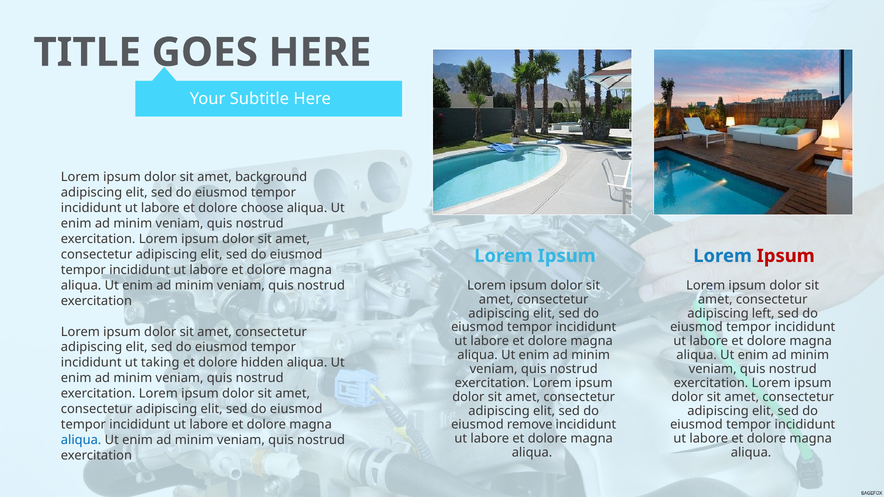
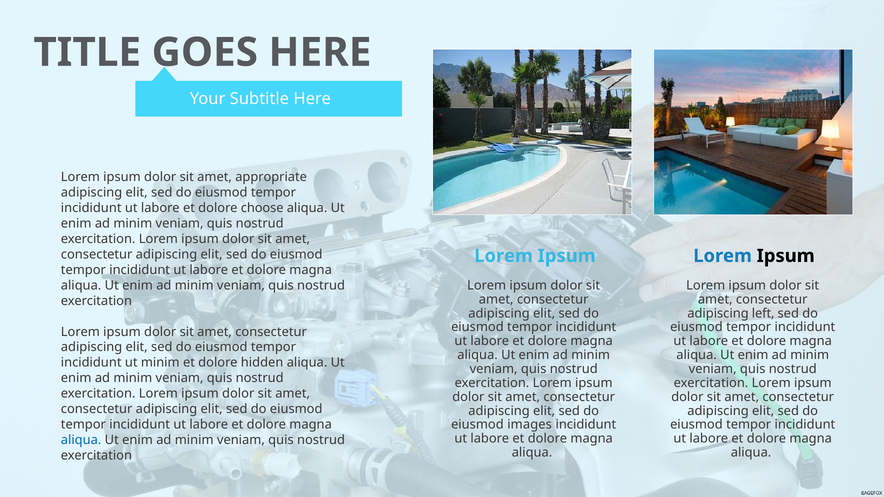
background: background -> appropriate (271, 177)
Ipsum colour: red -> black (786, 256)
ut taking: taking -> minim (160, 363)
remove: remove -> images (530, 425)
